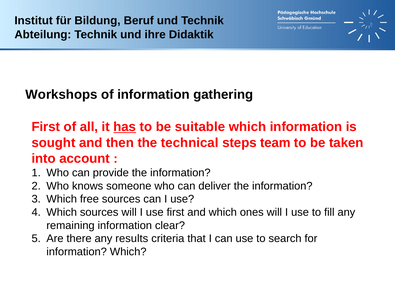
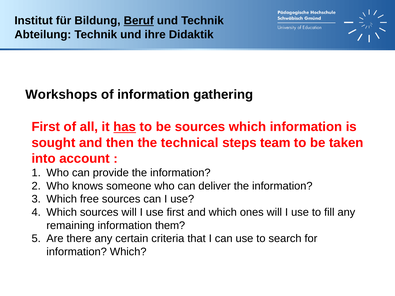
Beruf underline: none -> present (139, 21)
be suitable: suitable -> sources (200, 127)
clear: clear -> them (170, 226)
results: results -> certain (132, 239)
